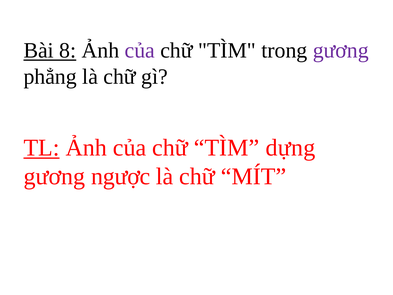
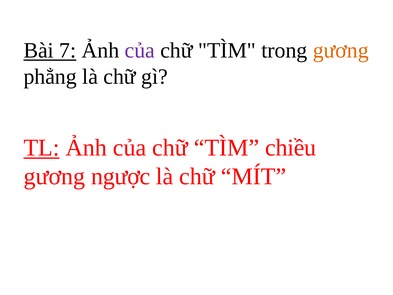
8: 8 -> 7 (68, 50)
gương colour: purple -> orange (341, 50)
dựng: dựng -> chiều (291, 148)
